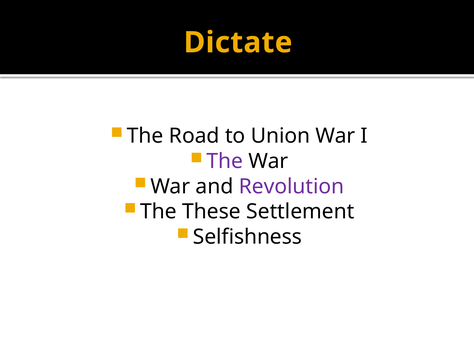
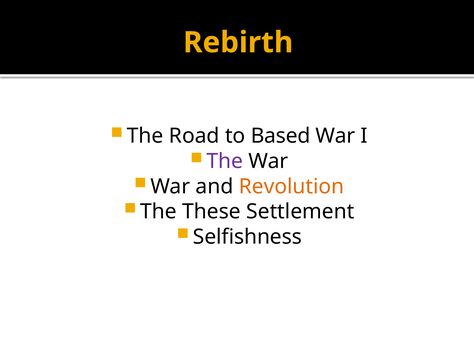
Dictate: Dictate -> Rebirth (238, 43)
Union: Union -> Based (281, 136)
Revolution colour: purple -> orange (292, 187)
